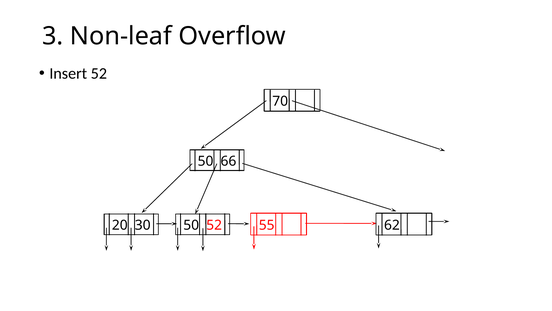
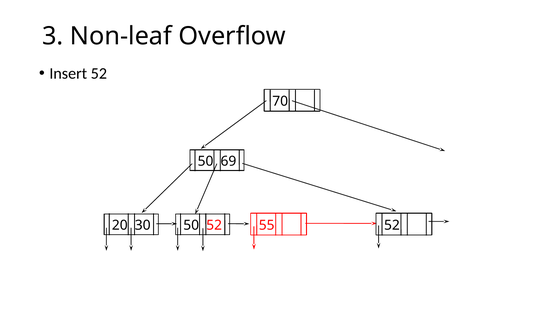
66: 66 -> 69 (228, 161)
55 62: 62 -> 52 (392, 225)
